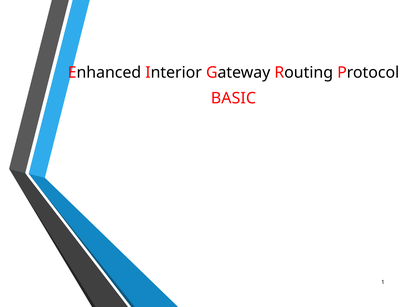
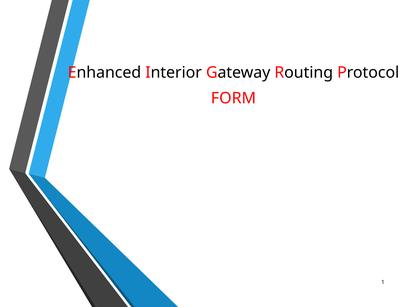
BASIC: BASIC -> FORM (233, 98)
